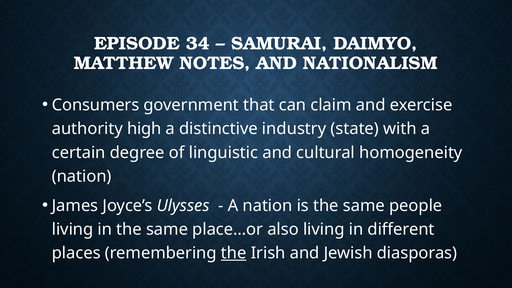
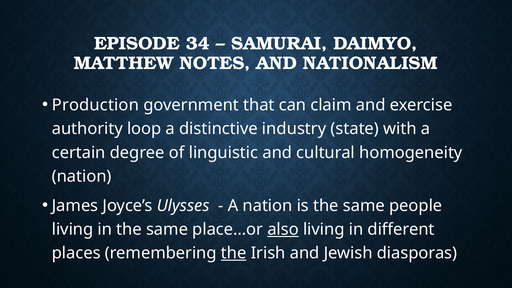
Consumers: Consumers -> Production (95, 105)
high: high -> loop (144, 129)
also underline: none -> present (283, 229)
